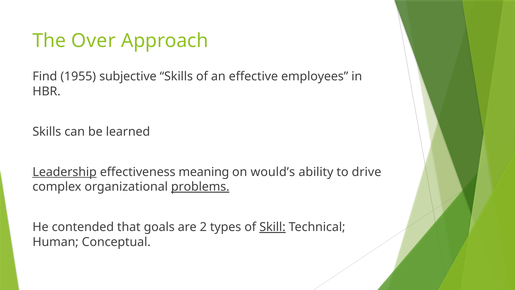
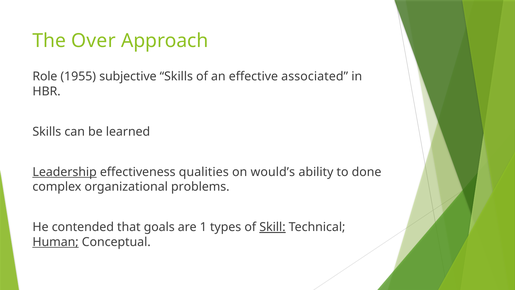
Find: Find -> Role (45, 76)
employees: employees -> associated (315, 76)
meaning: meaning -> qualities (204, 172)
drive: drive -> done (367, 172)
problems underline: present -> none (200, 187)
2: 2 -> 1 (203, 227)
Human underline: none -> present (56, 242)
